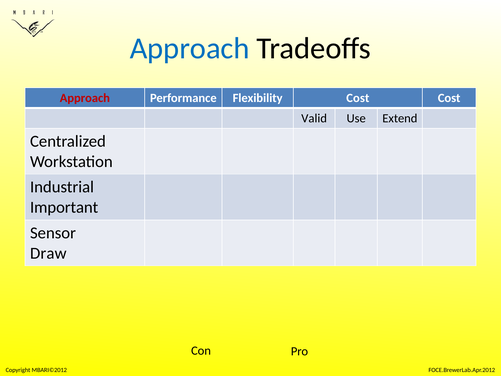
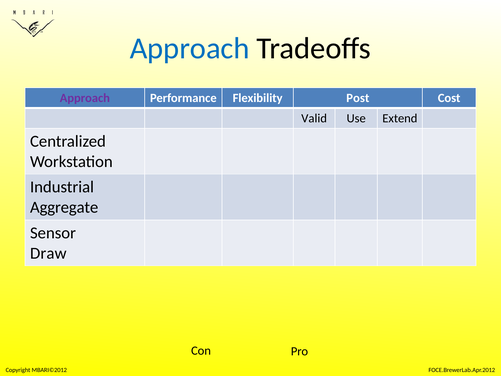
Approach colour: red -> purple (85, 98)
Flexibility Cost: Cost -> Post (358, 98)
Important: Important -> Aggregate (64, 207)
